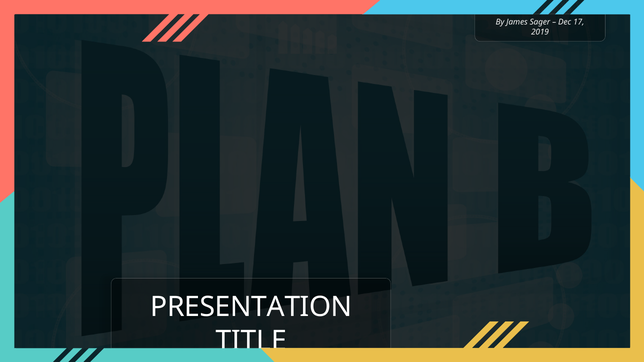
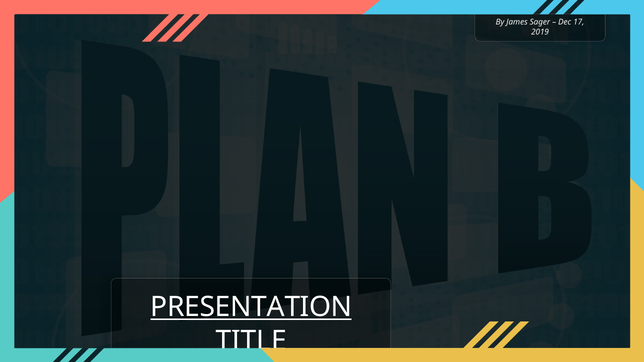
PRESENTATION underline: none -> present (251, 307)
